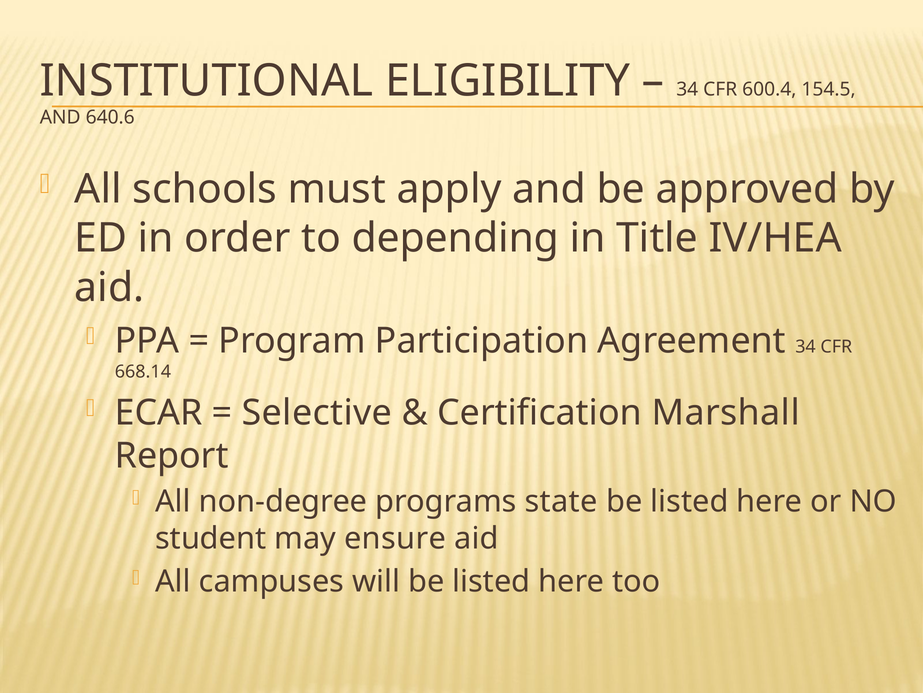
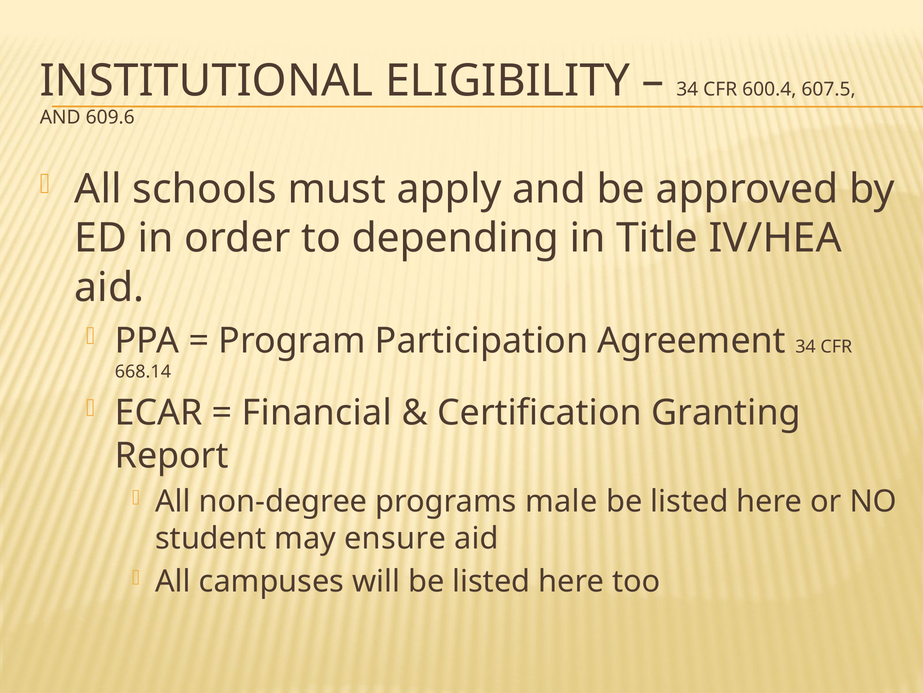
154.5: 154.5 -> 607.5 (829, 89)
640.6: 640.6 -> 609.6 (110, 117)
Selective: Selective -> Financial (317, 412)
Marshall: Marshall -> Granting (726, 412)
state: state -> male (561, 501)
